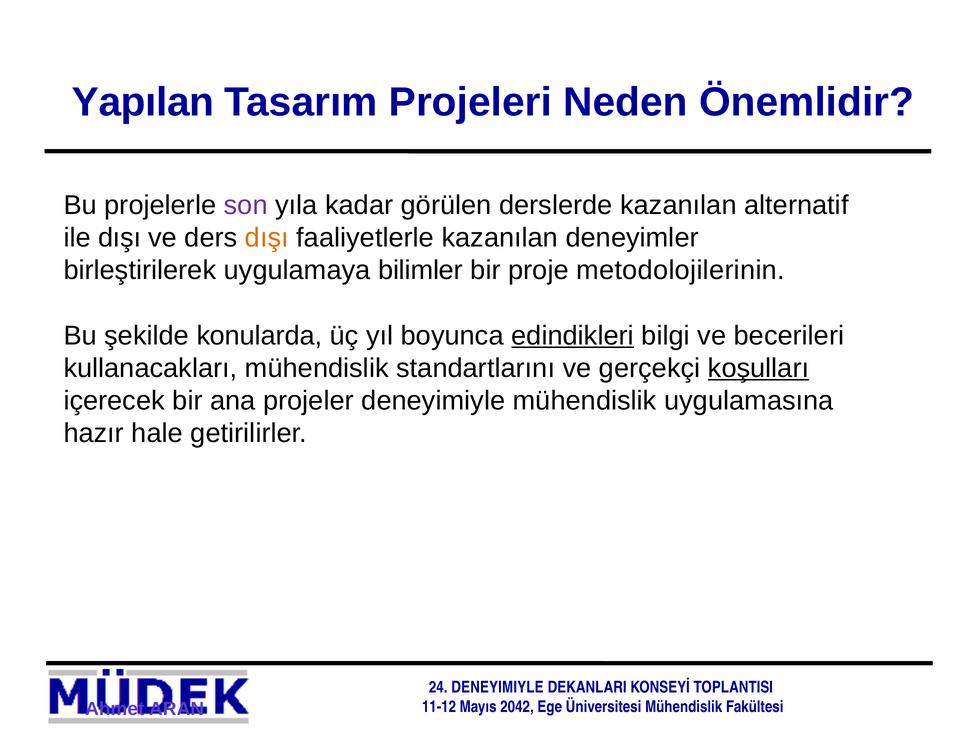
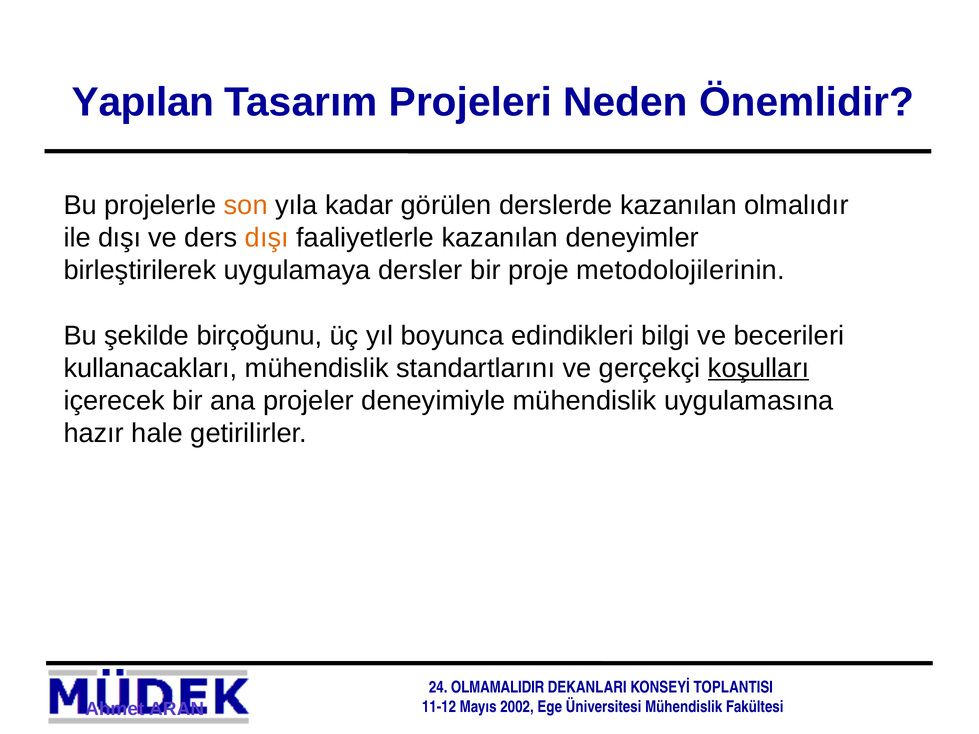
son colour: purple -> orange (246, 205)
alternatif: alternatif -> olmalıdır (796, 205)
bilimler: bilimler -> dersler (420, 270)
konularda: konularda -> birçoğunu (259, 336)
edindikleri underline: present -> none (573, 336)
24 DENEYIMIYLE: DENEYIMIYLE -> OLMAMALIDIR (498, 687)
2042: 2042 -> 2002 (517, 707)
